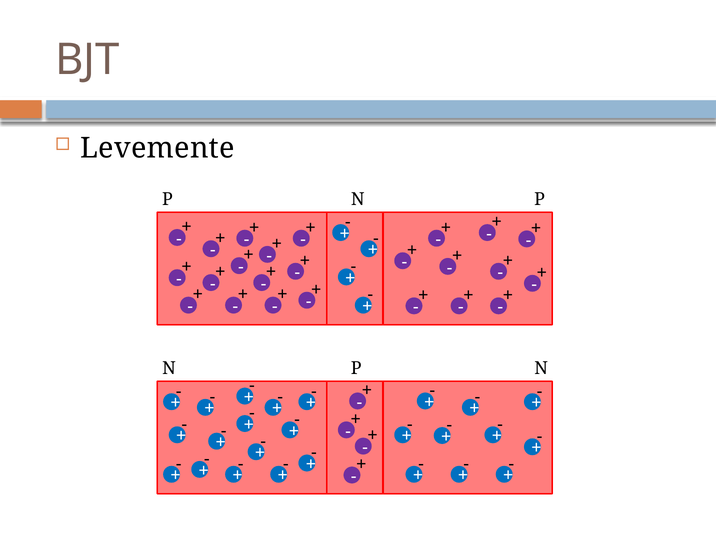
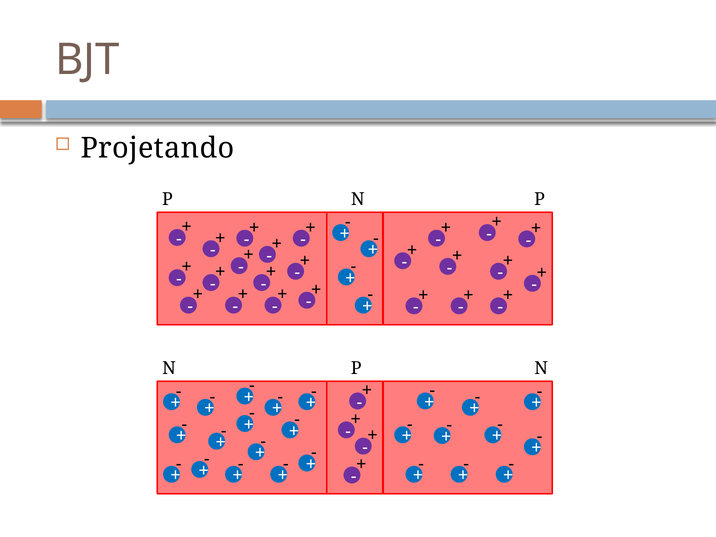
Levemente: Levemente -> Projetando (157, 148)
